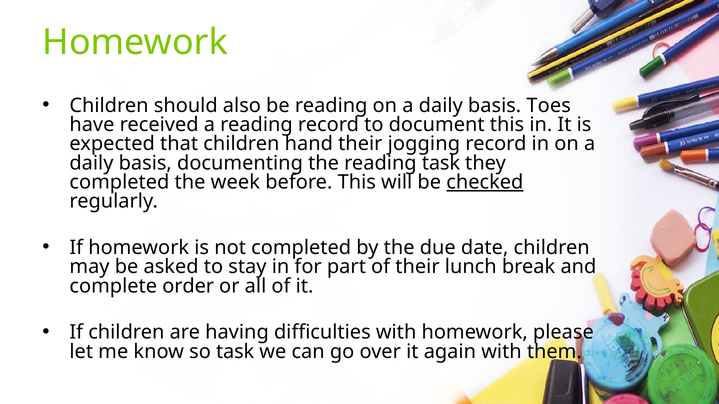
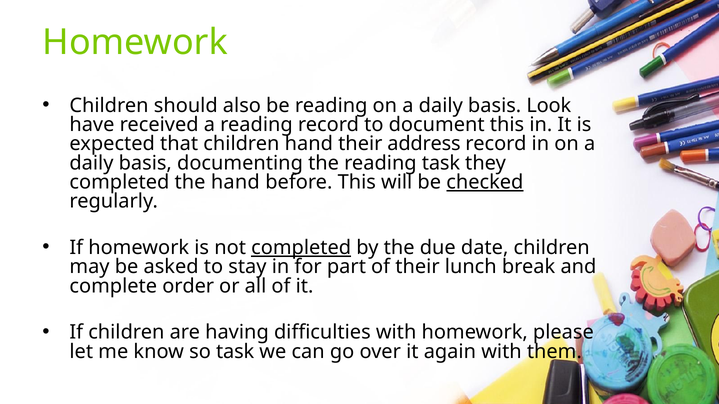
Toes: Toes -> Look (549, 106)
jogging: jogging -> address (424, 144)
the week: week -> hand (235, 182)
completed underline: none -> present (301, 248)
